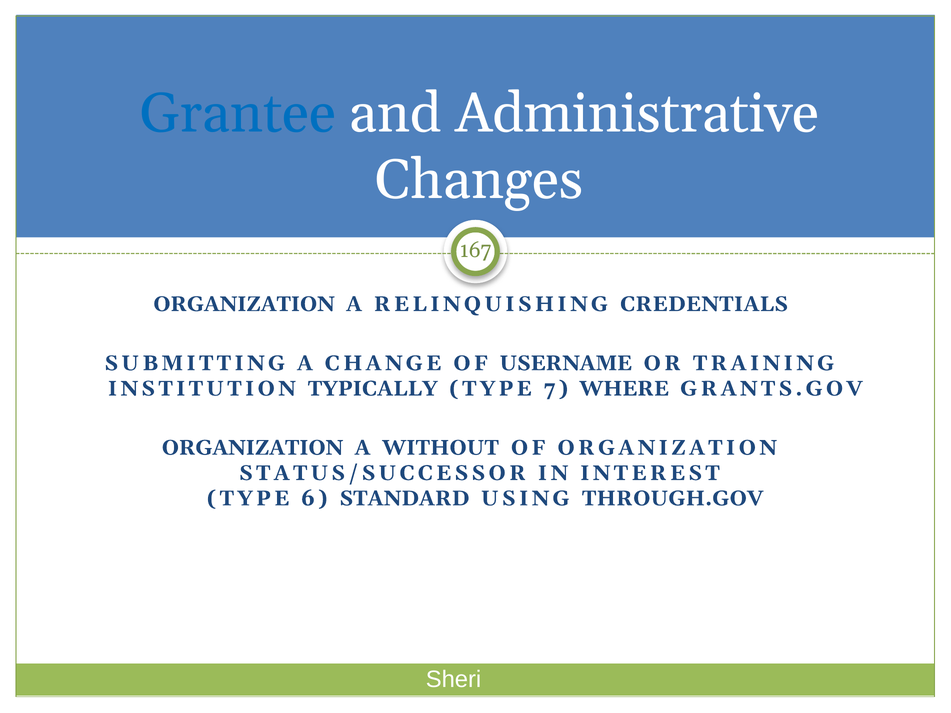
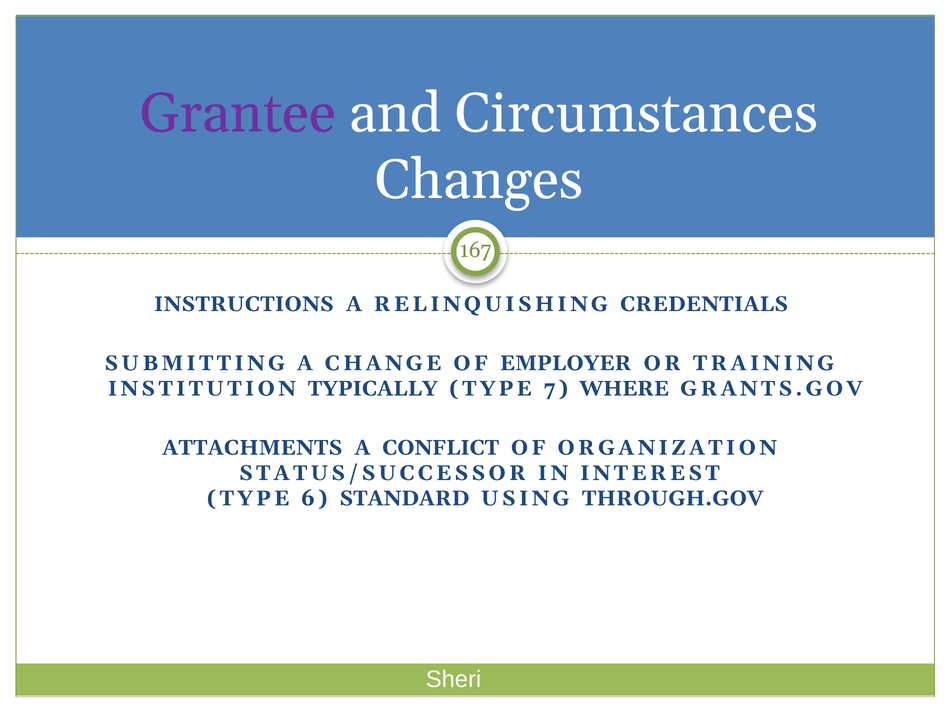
Grantee colour: blue -> purple (238, 113)
Administrative: Administrative -> Circumstances (637, 113)
ORGANIZATION: ORGANIZATION -> INSTRUCTIONS (244, 304)
USERNAME: USERNAME -> EMPLOYER (566, 363)
ORGANIZATION: ORGANIZATION -> ATTACHMENTS (252, 448)
WITHOUT: WITHOUT -> CONFLICT (441, 448)
